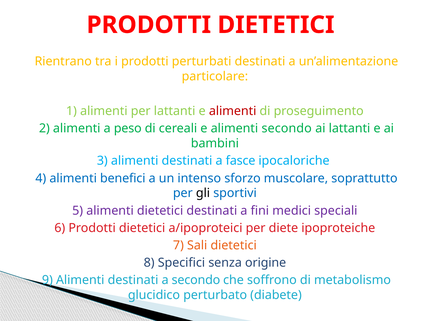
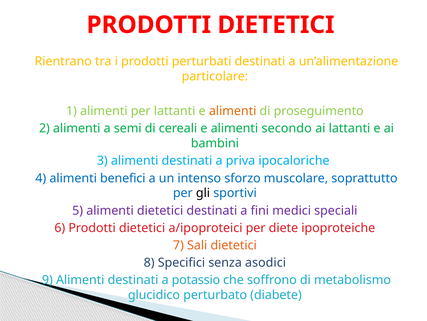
alimenti colour: red -> orange (233, 111)
peso: peso -> semi (128, 128)
fasce: fasce -> priva (240, 160)
origine: origine -> asodici (266, 262)
a secondo: secondo -> potassio (196, 279)
